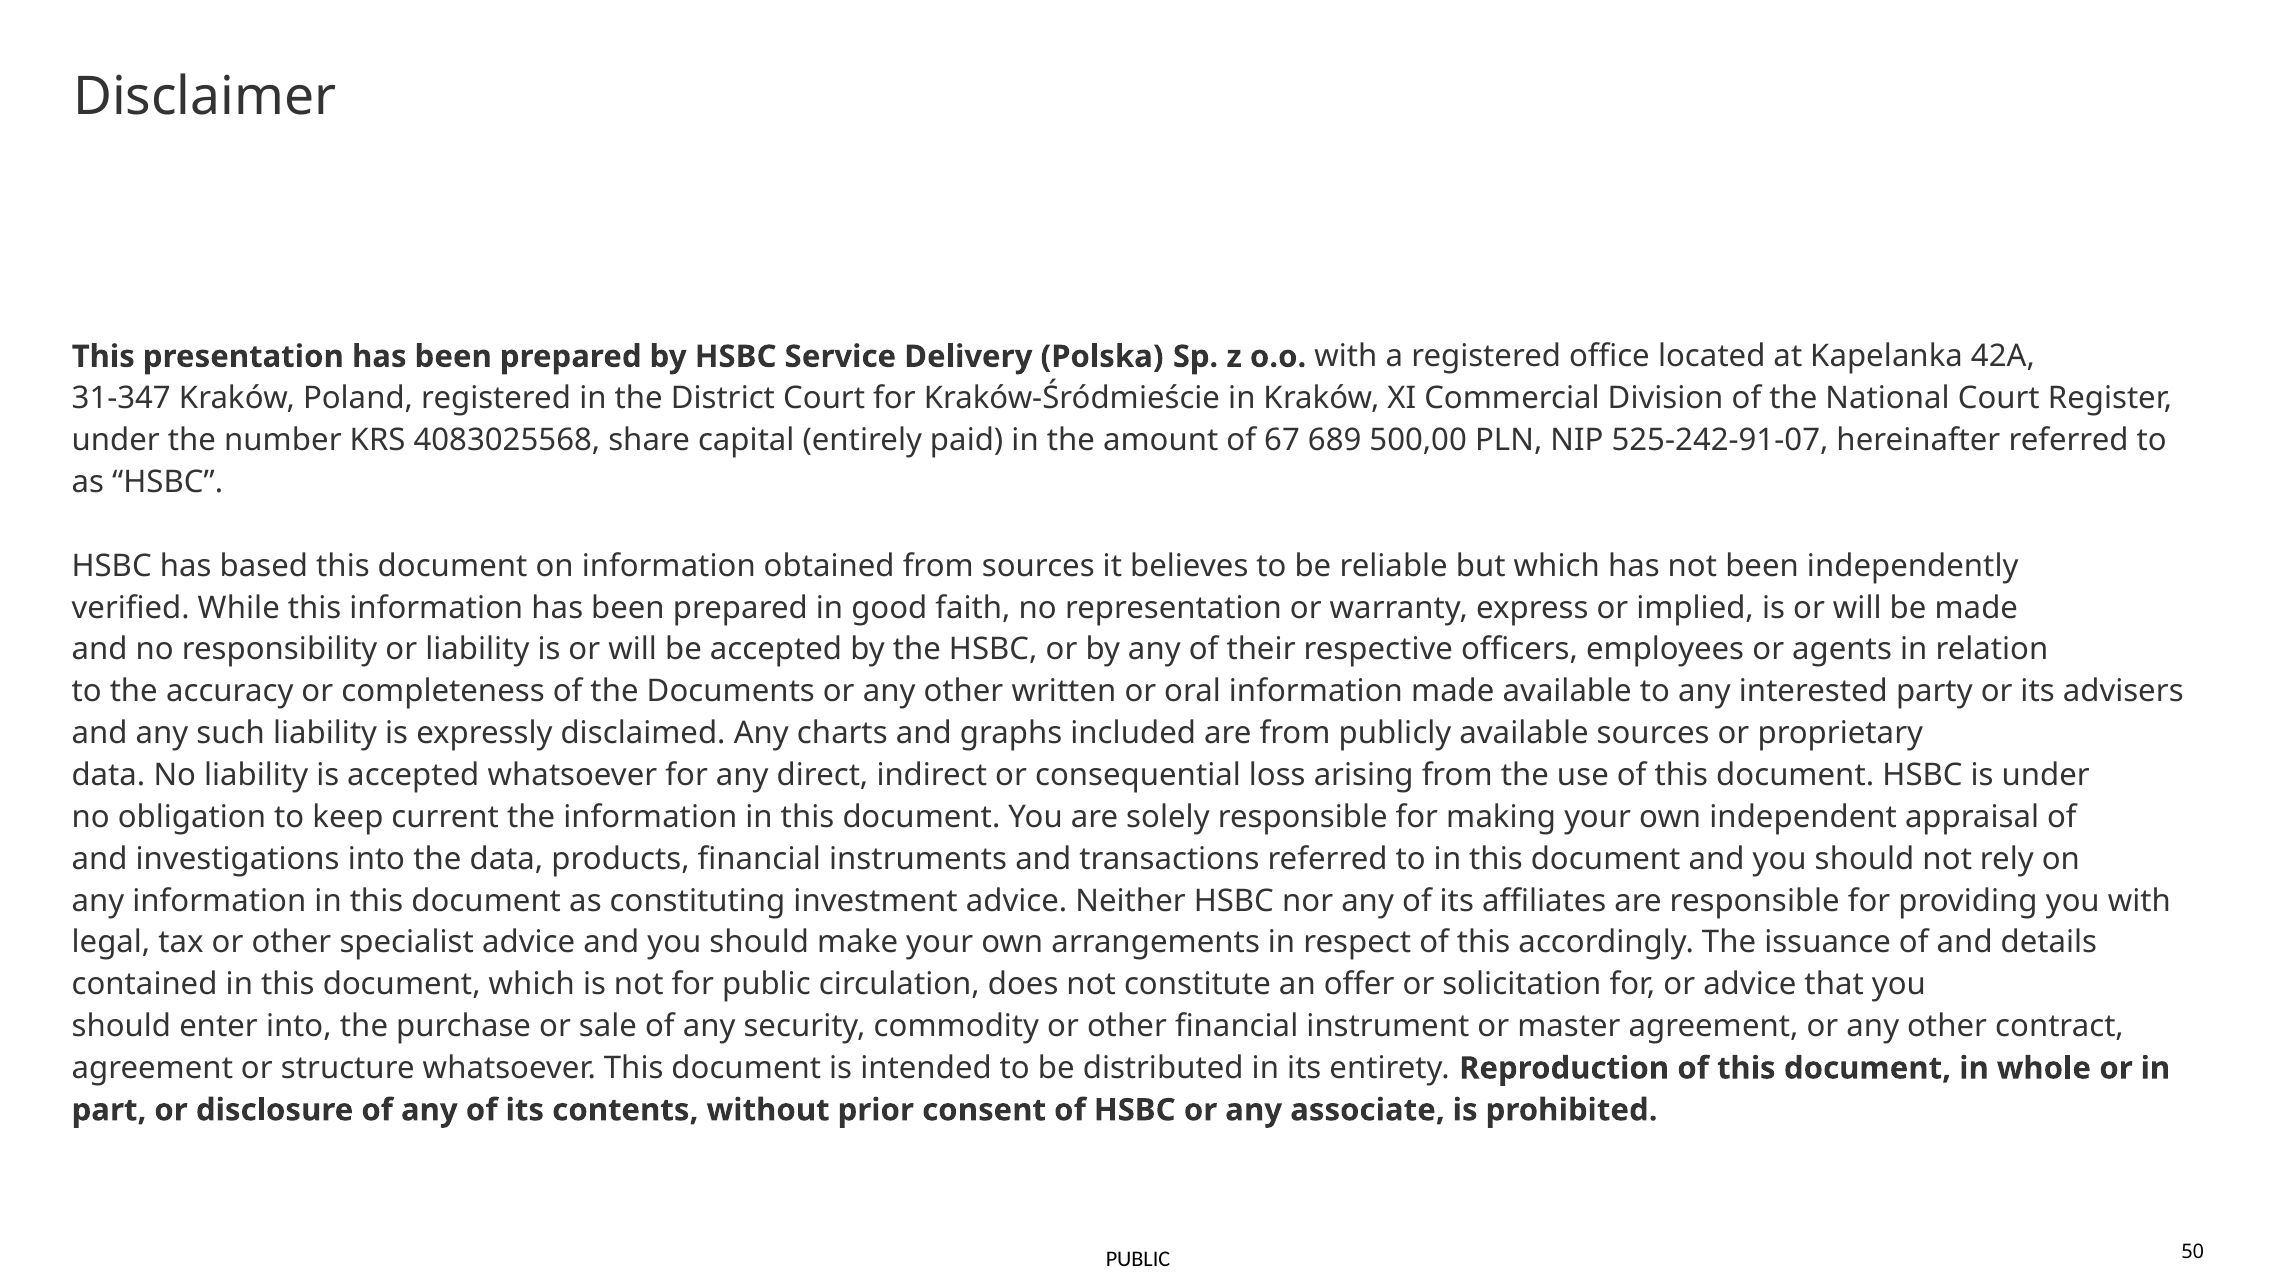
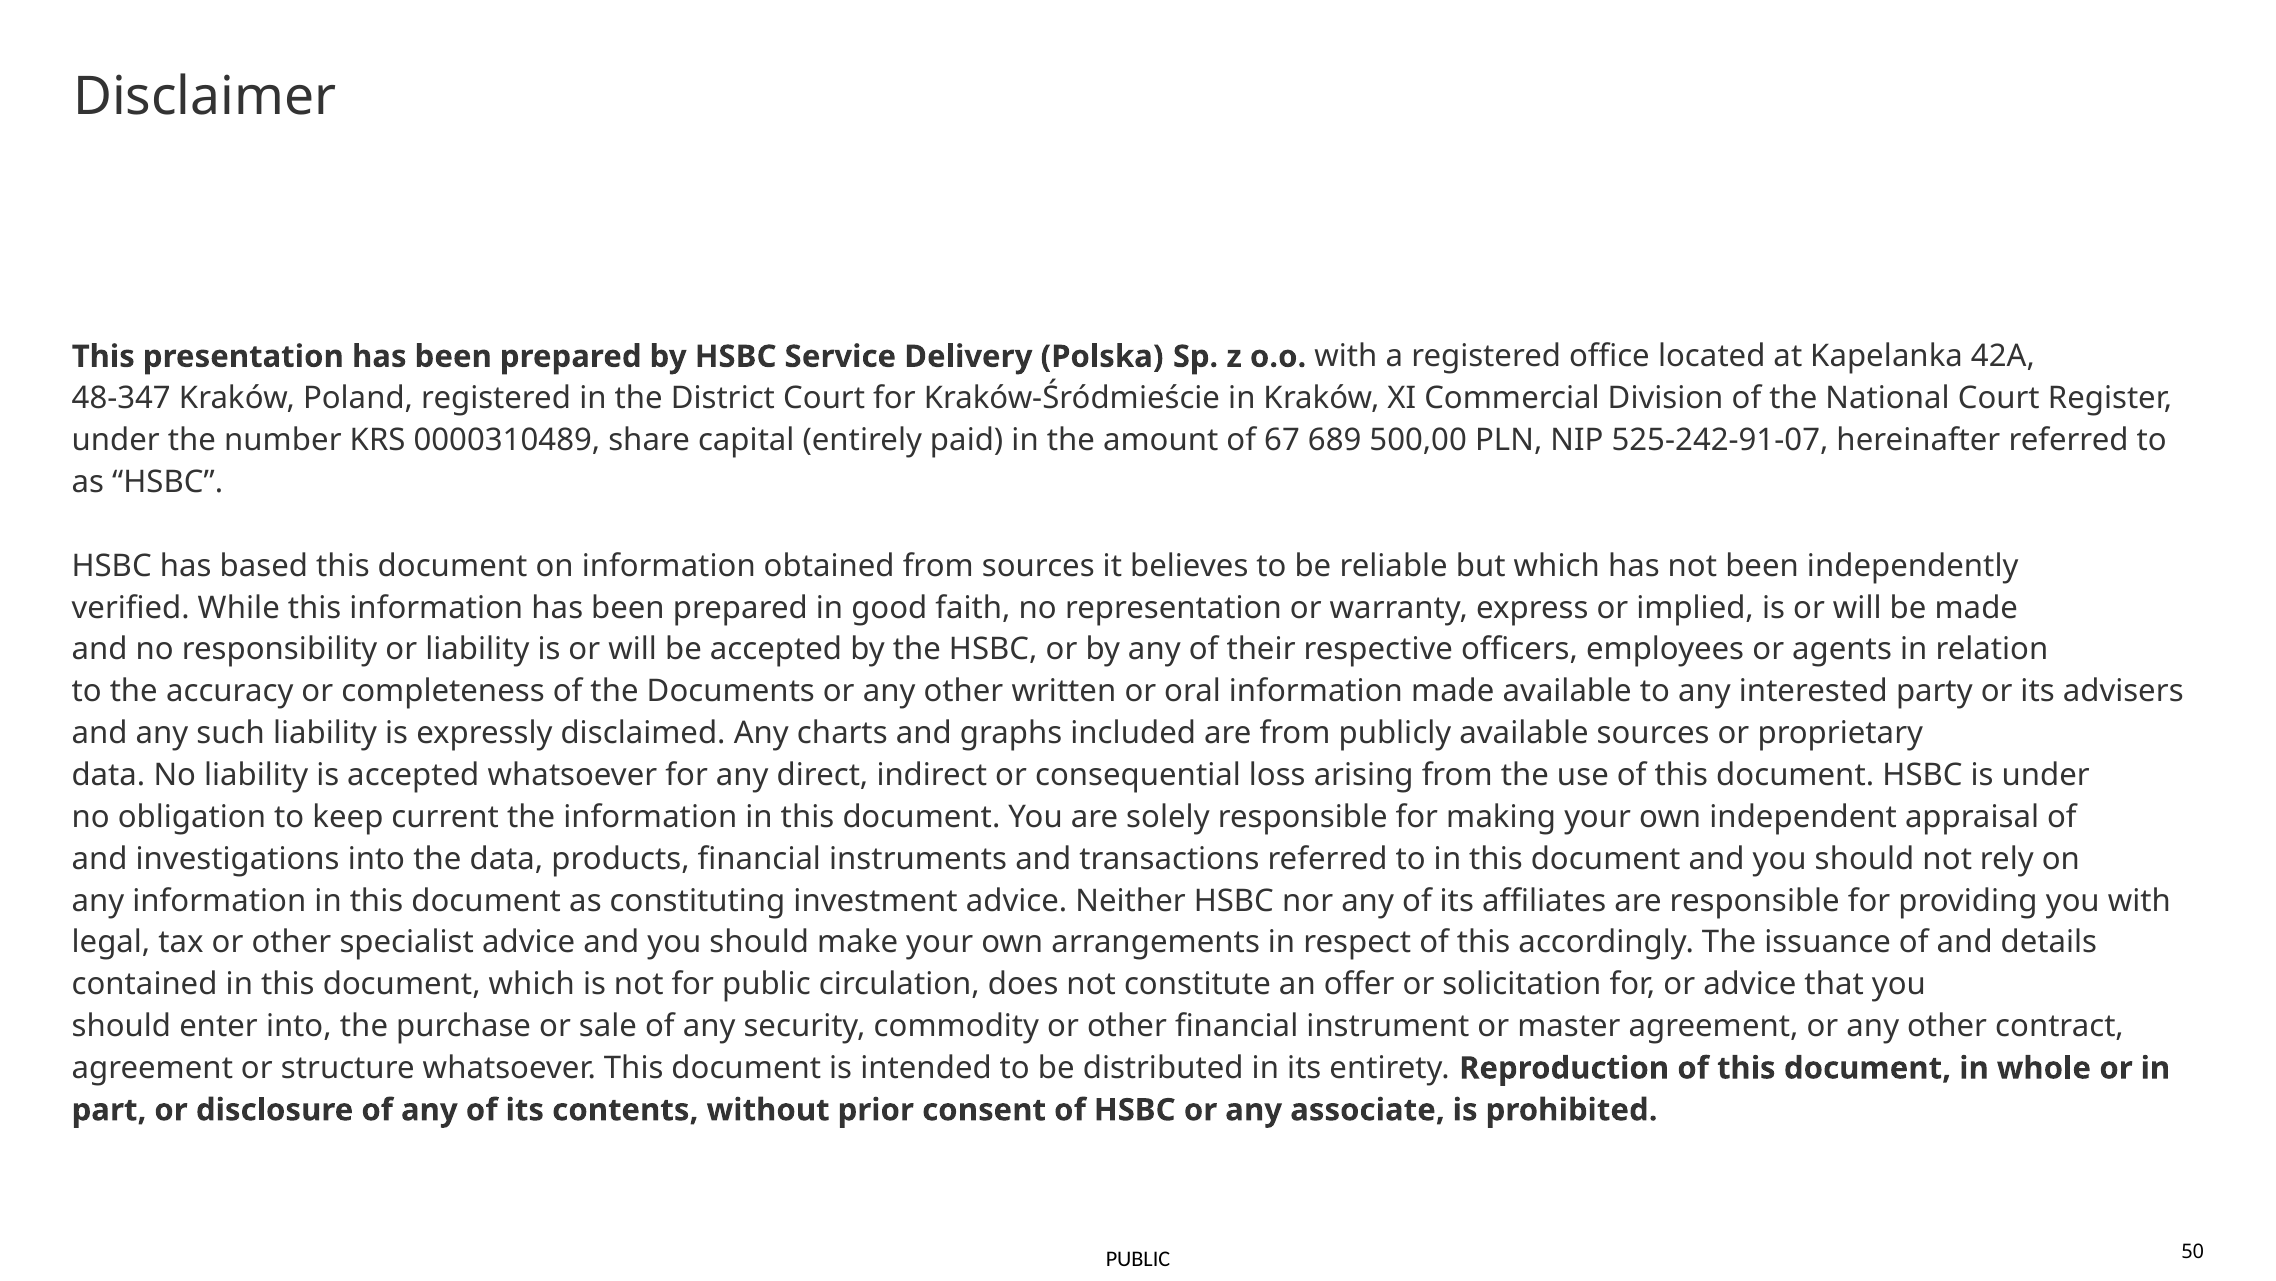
31-347: 31-347 -> 48-347 (121, 398)
4083025568: 4083025568 -> 0000310489 (507, 440)
